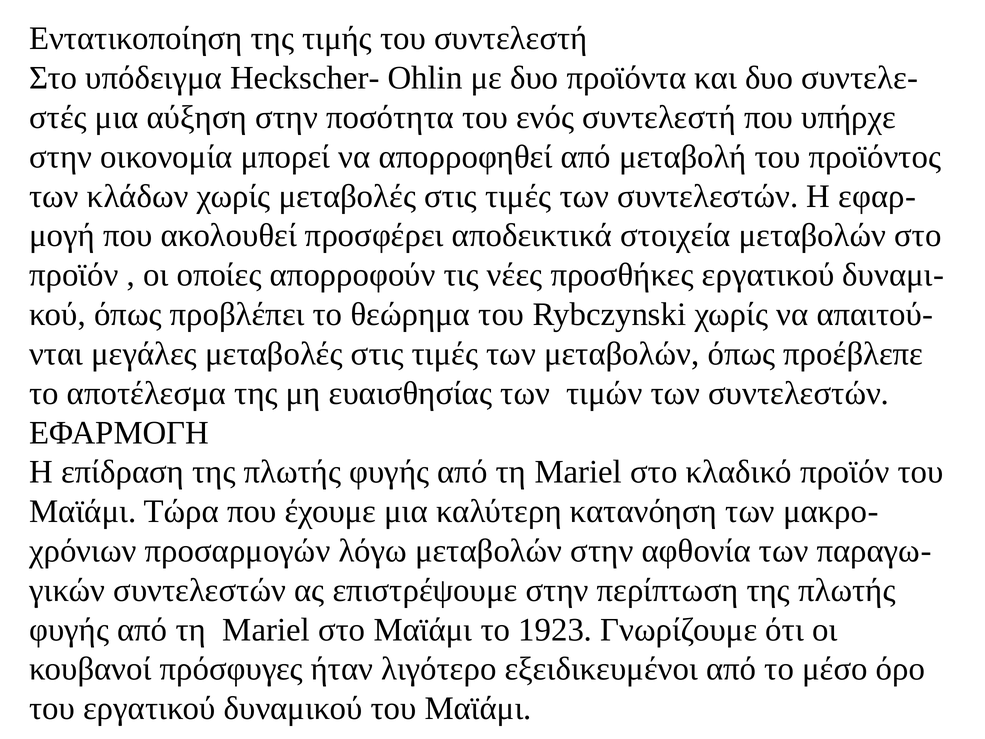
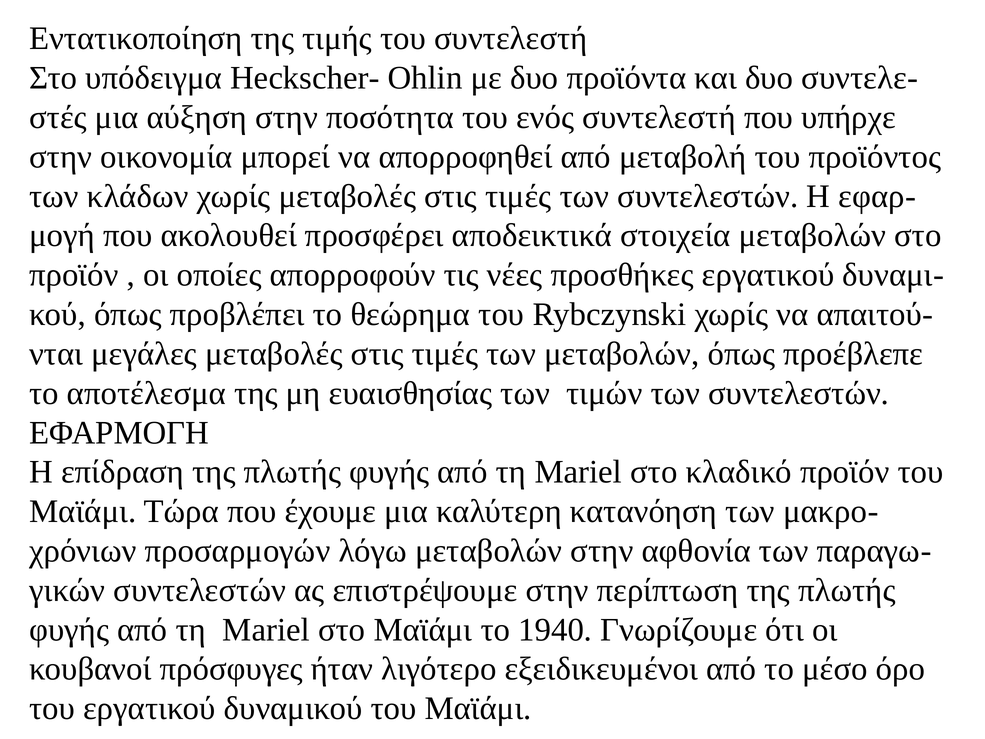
1923: 1923 -> 1940 (555, 630)
